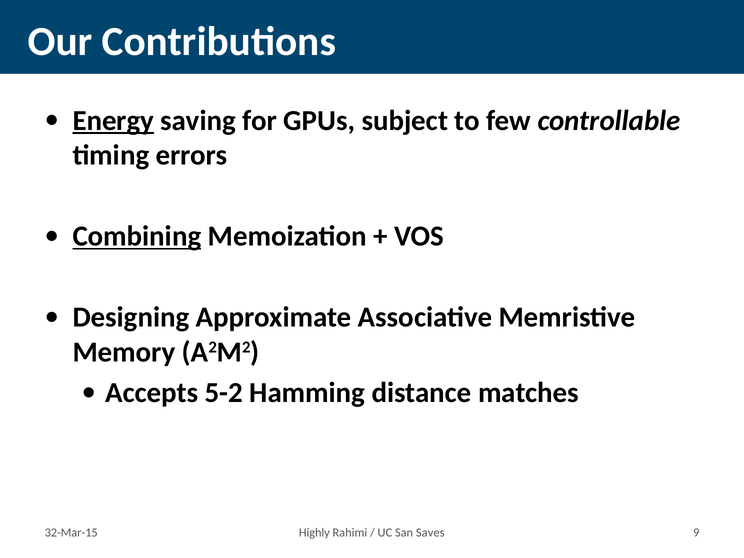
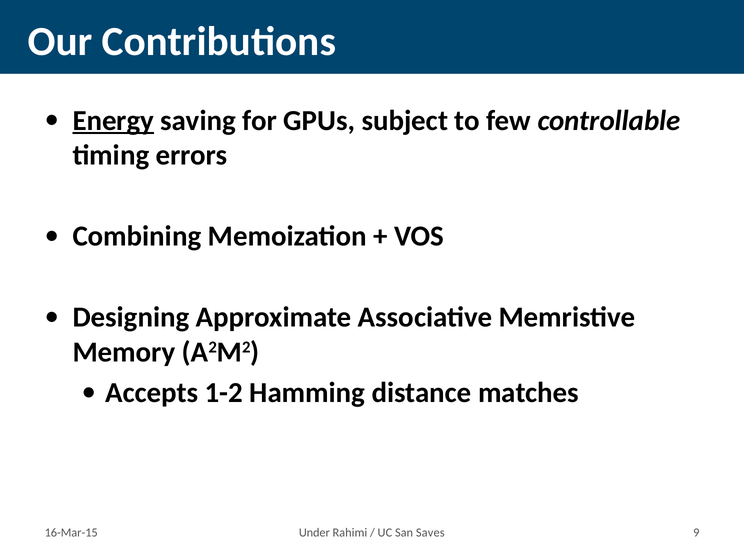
Combining underline: present -> none (137, 236)
5-2: 5-2 -> 1-2 (224, 393)
Highly: Highly -> Under (314, 533)
32-Mar-15: 32-Mar-15 -> 16-Mar-15 (71, 533)
